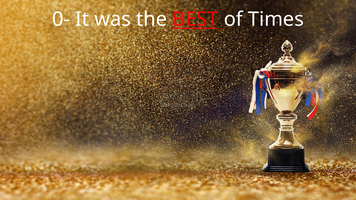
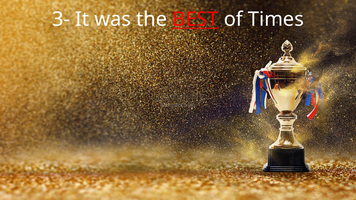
0-: 0- -> 3- (61, 19)
